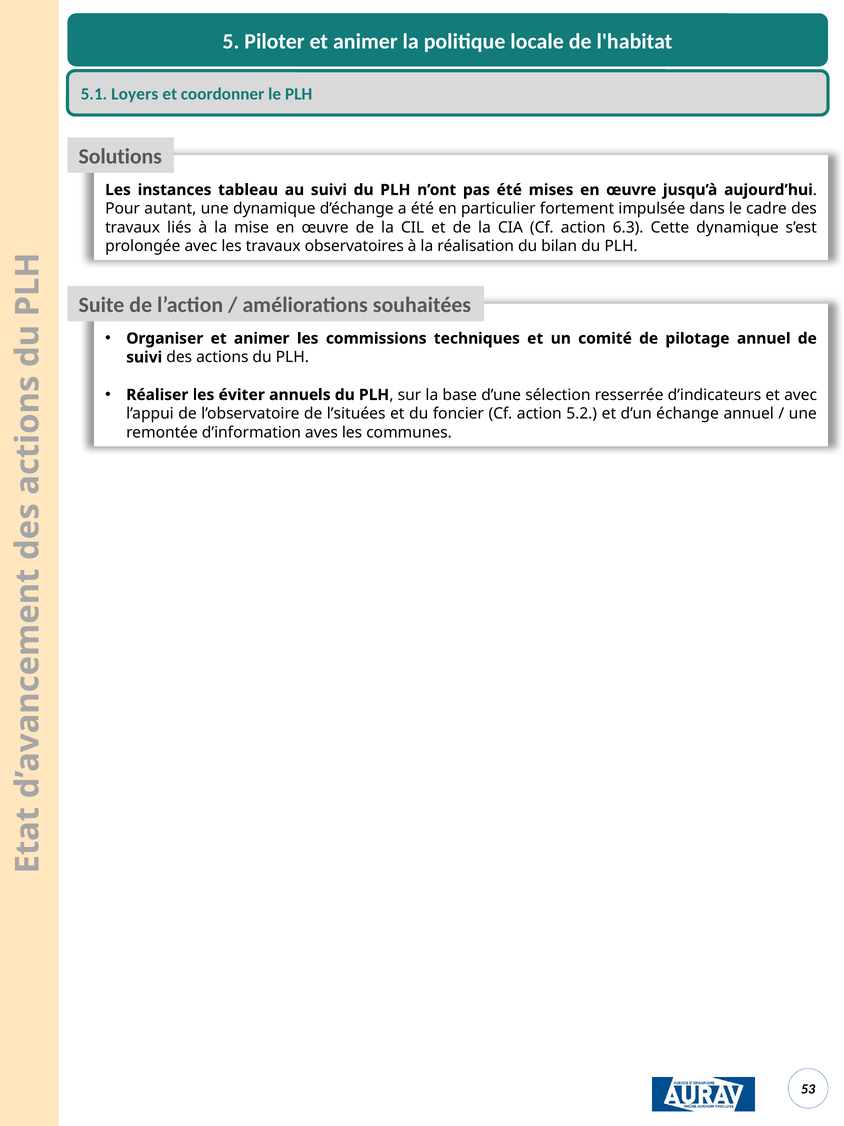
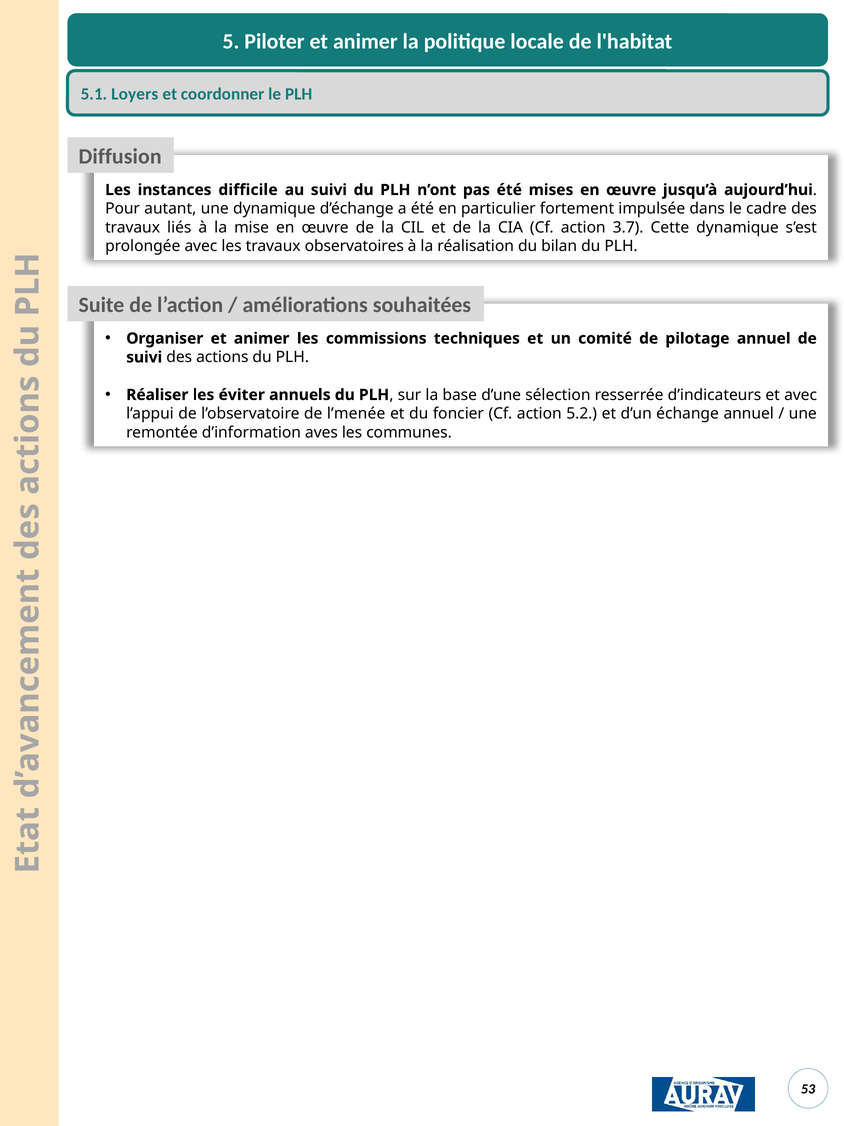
Solutions: Solutions -> Diffusion (120, 156)
tableau: tableau -> difficile (248, 190)
6.3: 6.3 -> 3.7 (628, 227)
l’situées: l’situées -> l’menée (356, 413)
